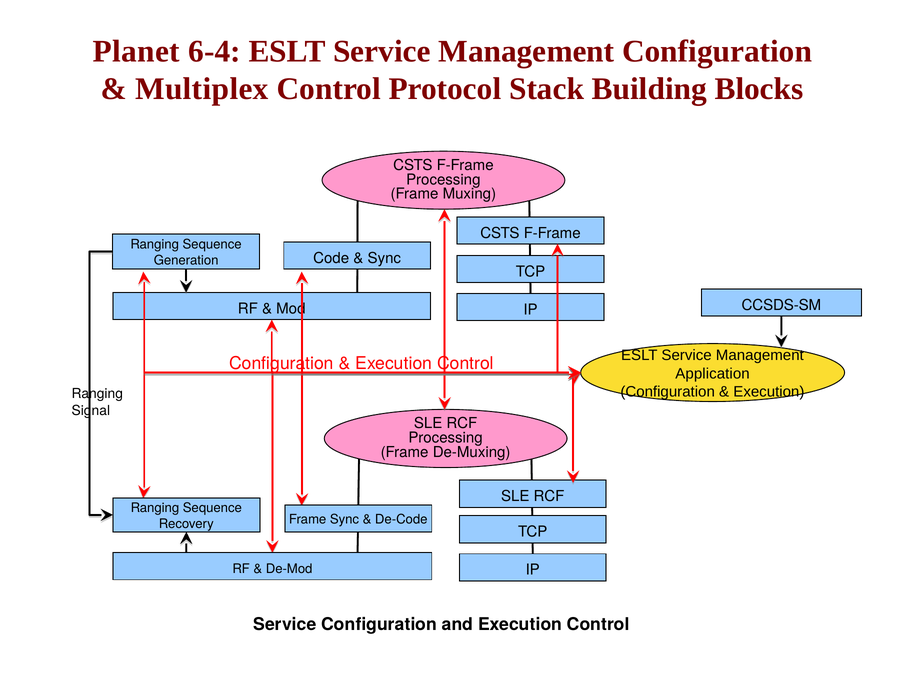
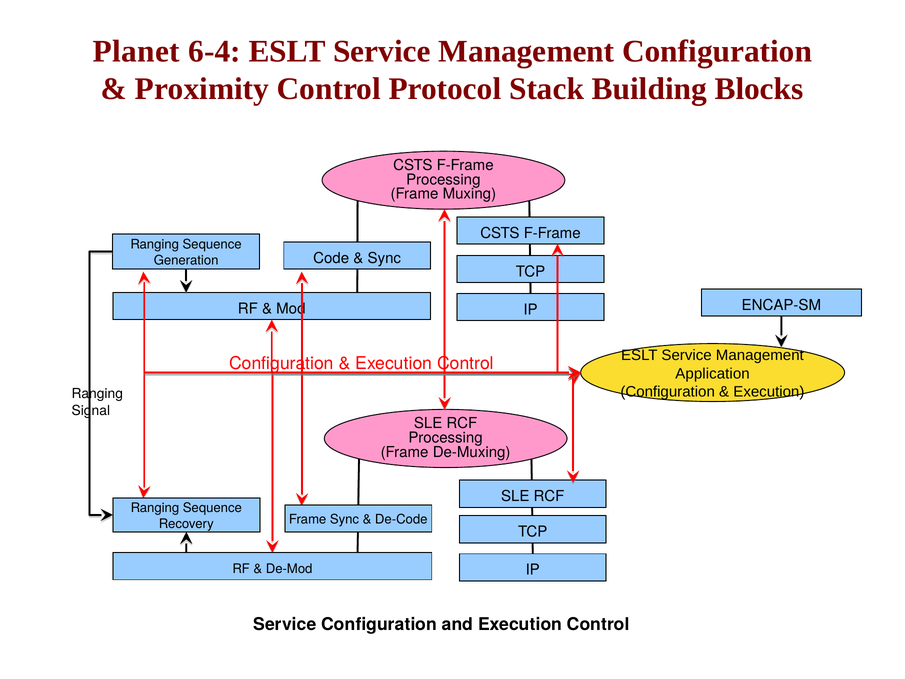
Multiplex: Multiplex -> Proximity (202, 89)
CCSDS-SM: CCSDS-SM -> ENCAP-SM (781, 305)
